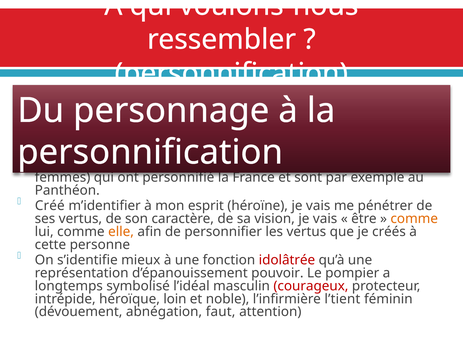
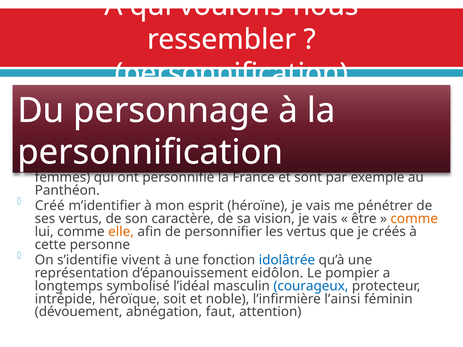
mieux: mieux -> vivent (141, 260)
idolâtrée colour: red -> blue (287, 260)
pouvoir: pouvoir -> eidôlon (277, 273)
courageux colour: red -> blue (311, 286)
loin: loin -> soit (175, 299)
l’tient: l’tient -> l’ainsi (342, 299)
